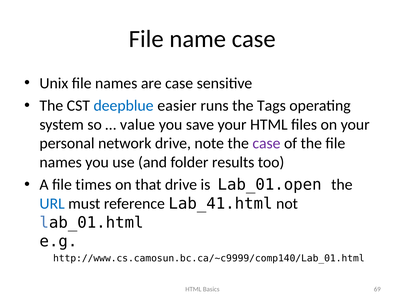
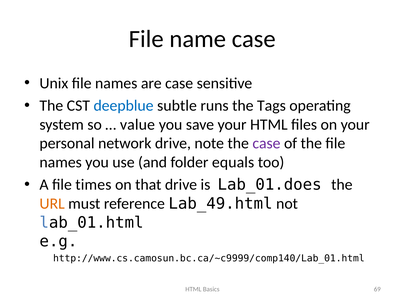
easier: easier -> subtle (177, 106)
results: results -> equals (233, 163)
Lab_01.open: Lab_01.open -> Lab_01.does (270, 185)
URL colour: blue -> orange (52, 204)
Lab_41.html: Lab_41.html -> Lab_49.html (221, 204)
